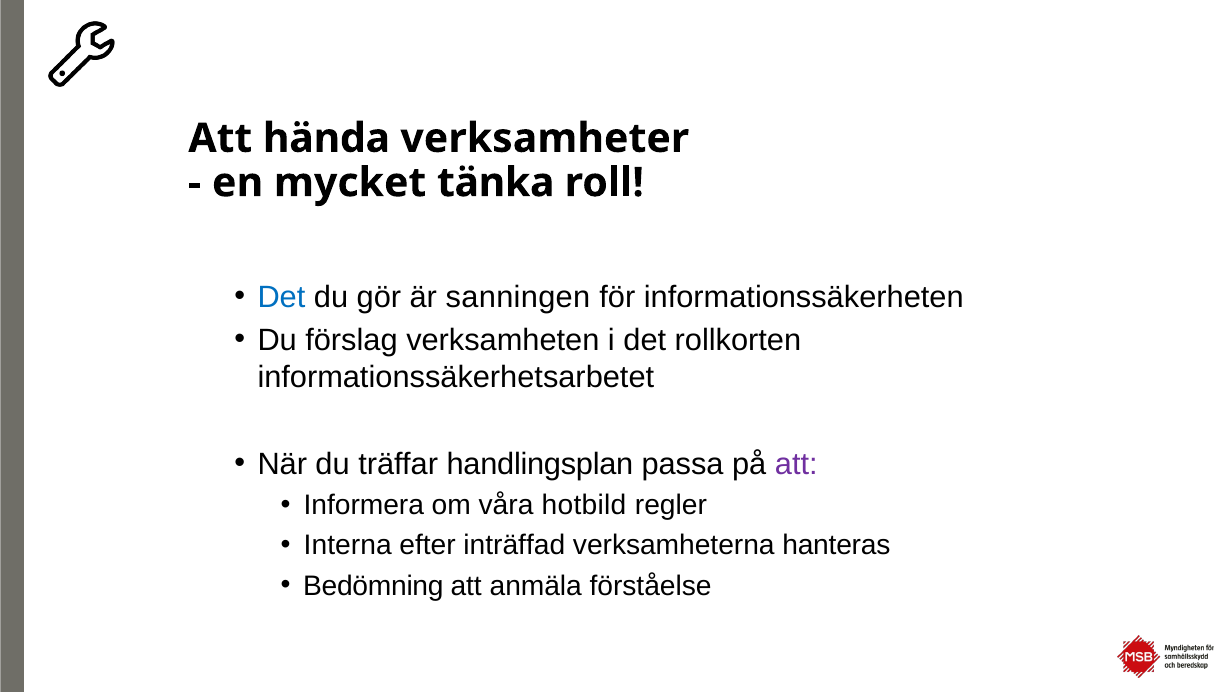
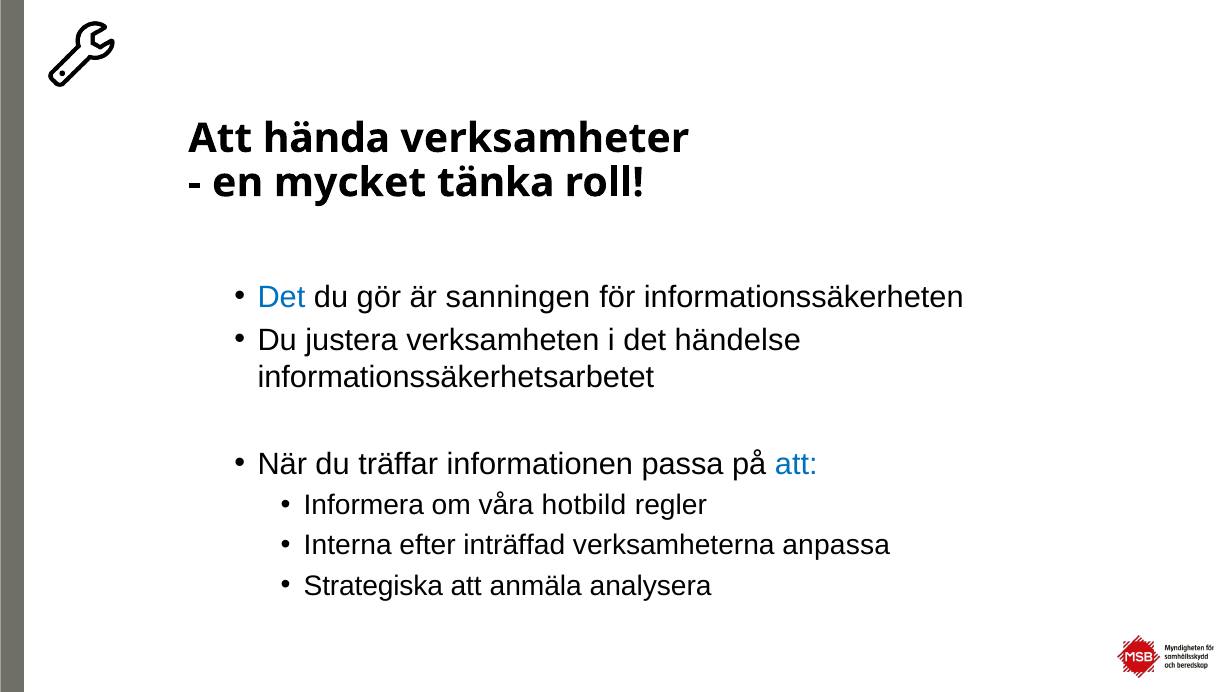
förslag: förslag -> justera (352, 341)
rollkorten: rollkorten -> händelse (738, 341)
handlingsplan: handlingsplan -> informationen (540, 464)
att colour: purple -> blue (796, 464)
hanteras: hanteras -> anpassa (836, 546)
Bedömning: Bedömning -> Strategiska (373, 586)
förståelse: förståelse -> analysera (651, 586)
